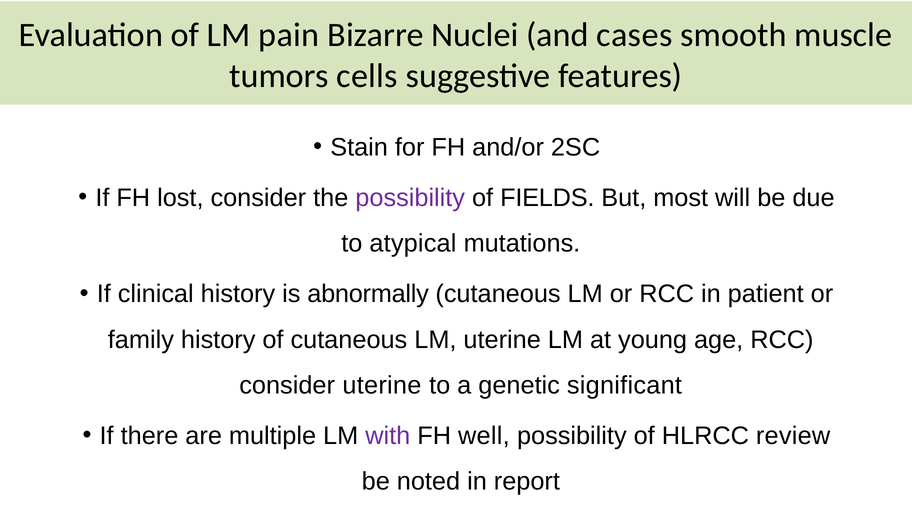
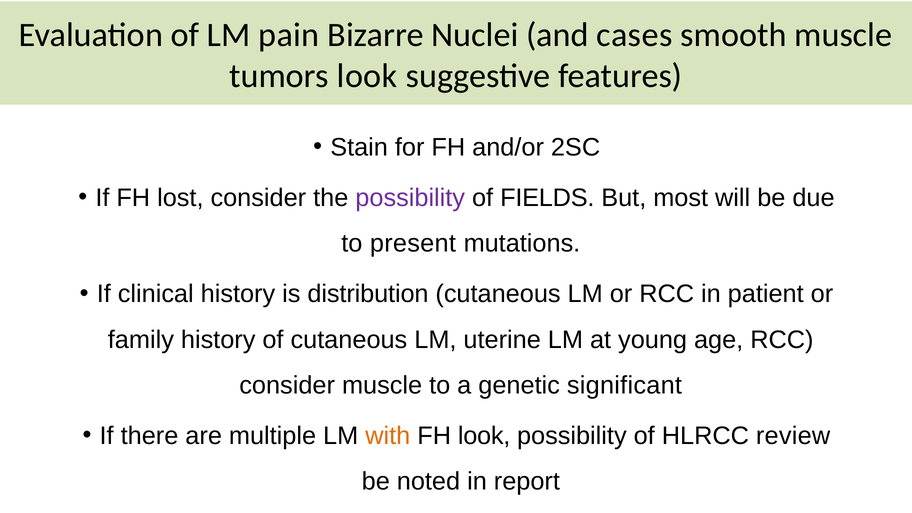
tumors cells: cells -> look (367, 76)
atypical: atypical -> present (413, 243)
abnormally: abnormally -> distribution (368, 294)
consider uterine: uterine -> muscle (382, 385)
with colour: purple -> orange (388, 436)
FH well: well -> look (484, 436)
